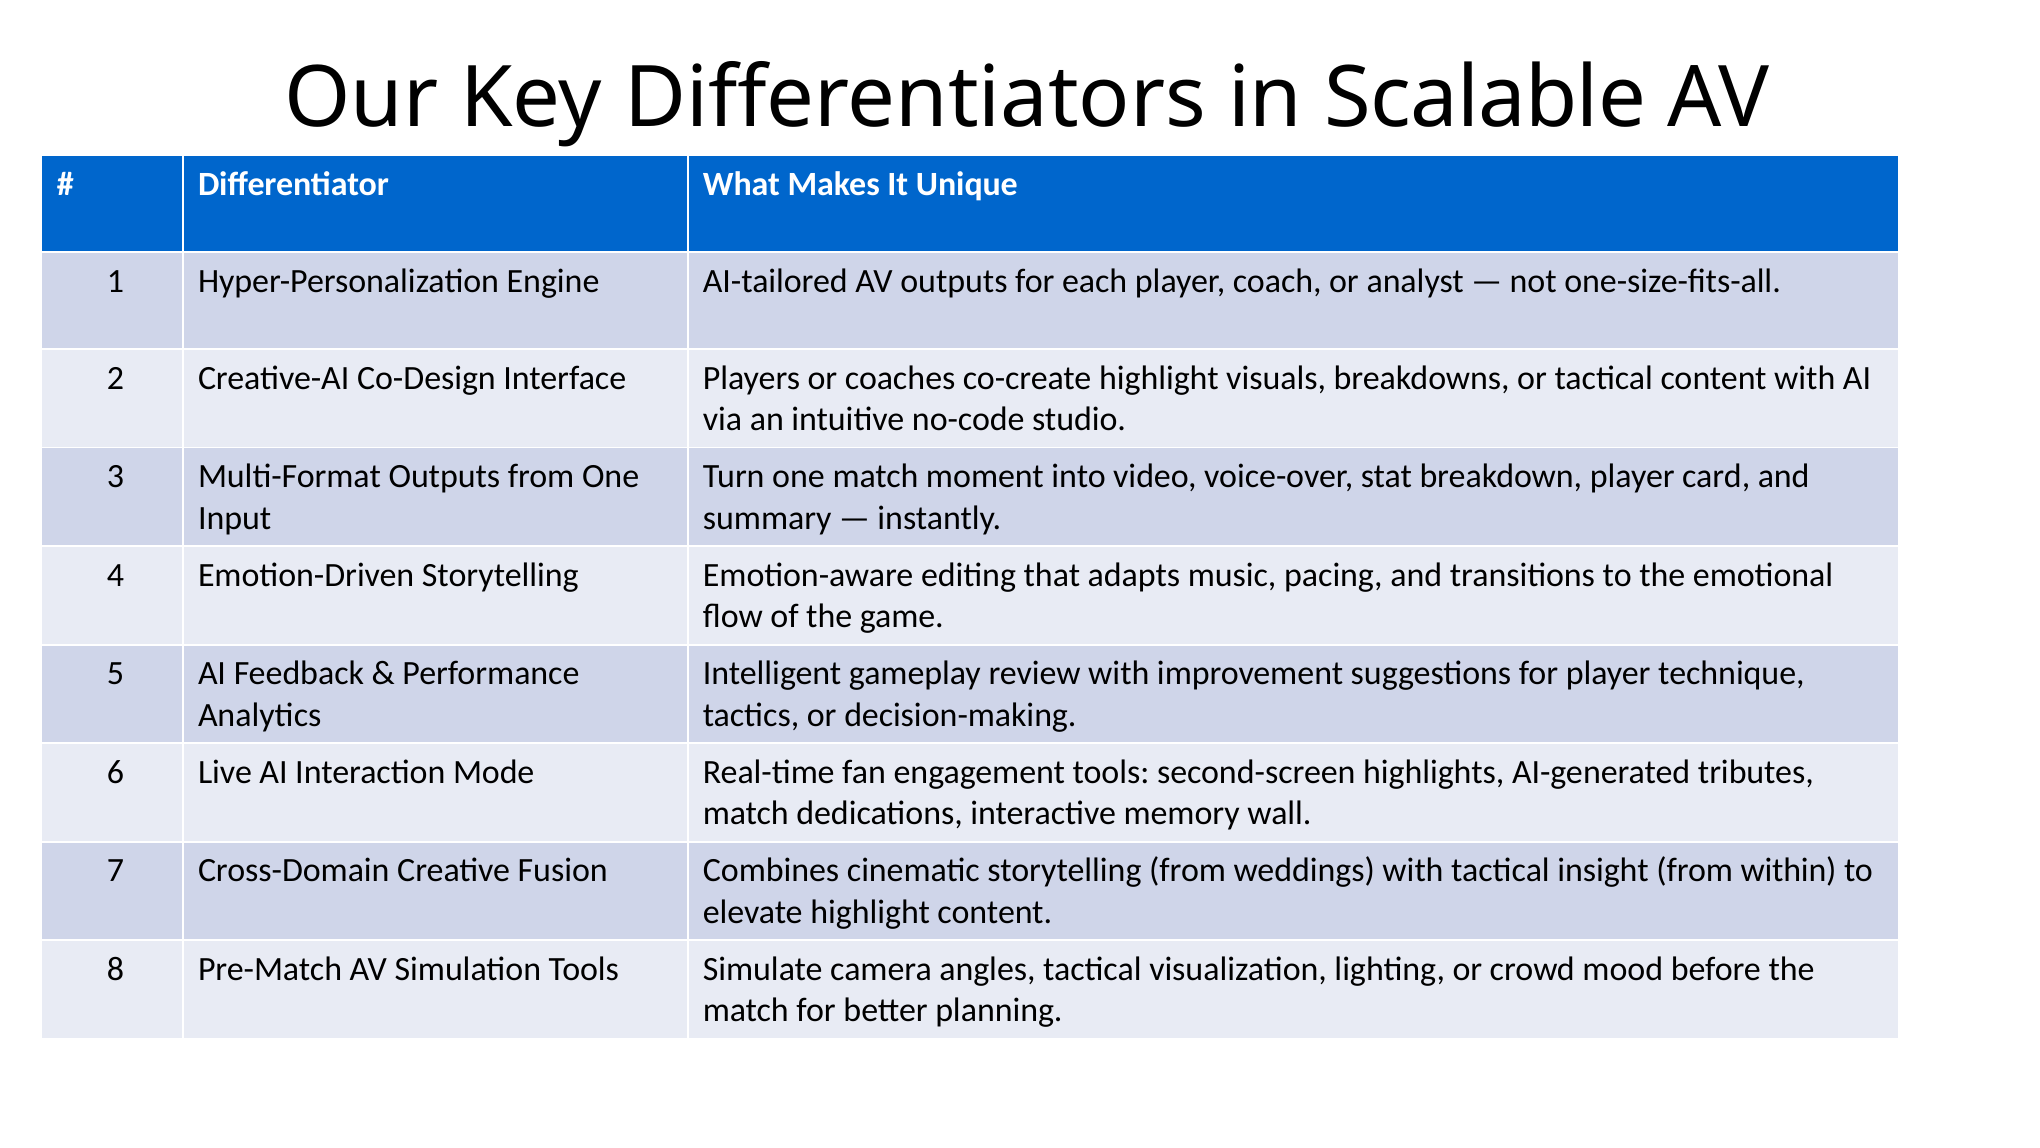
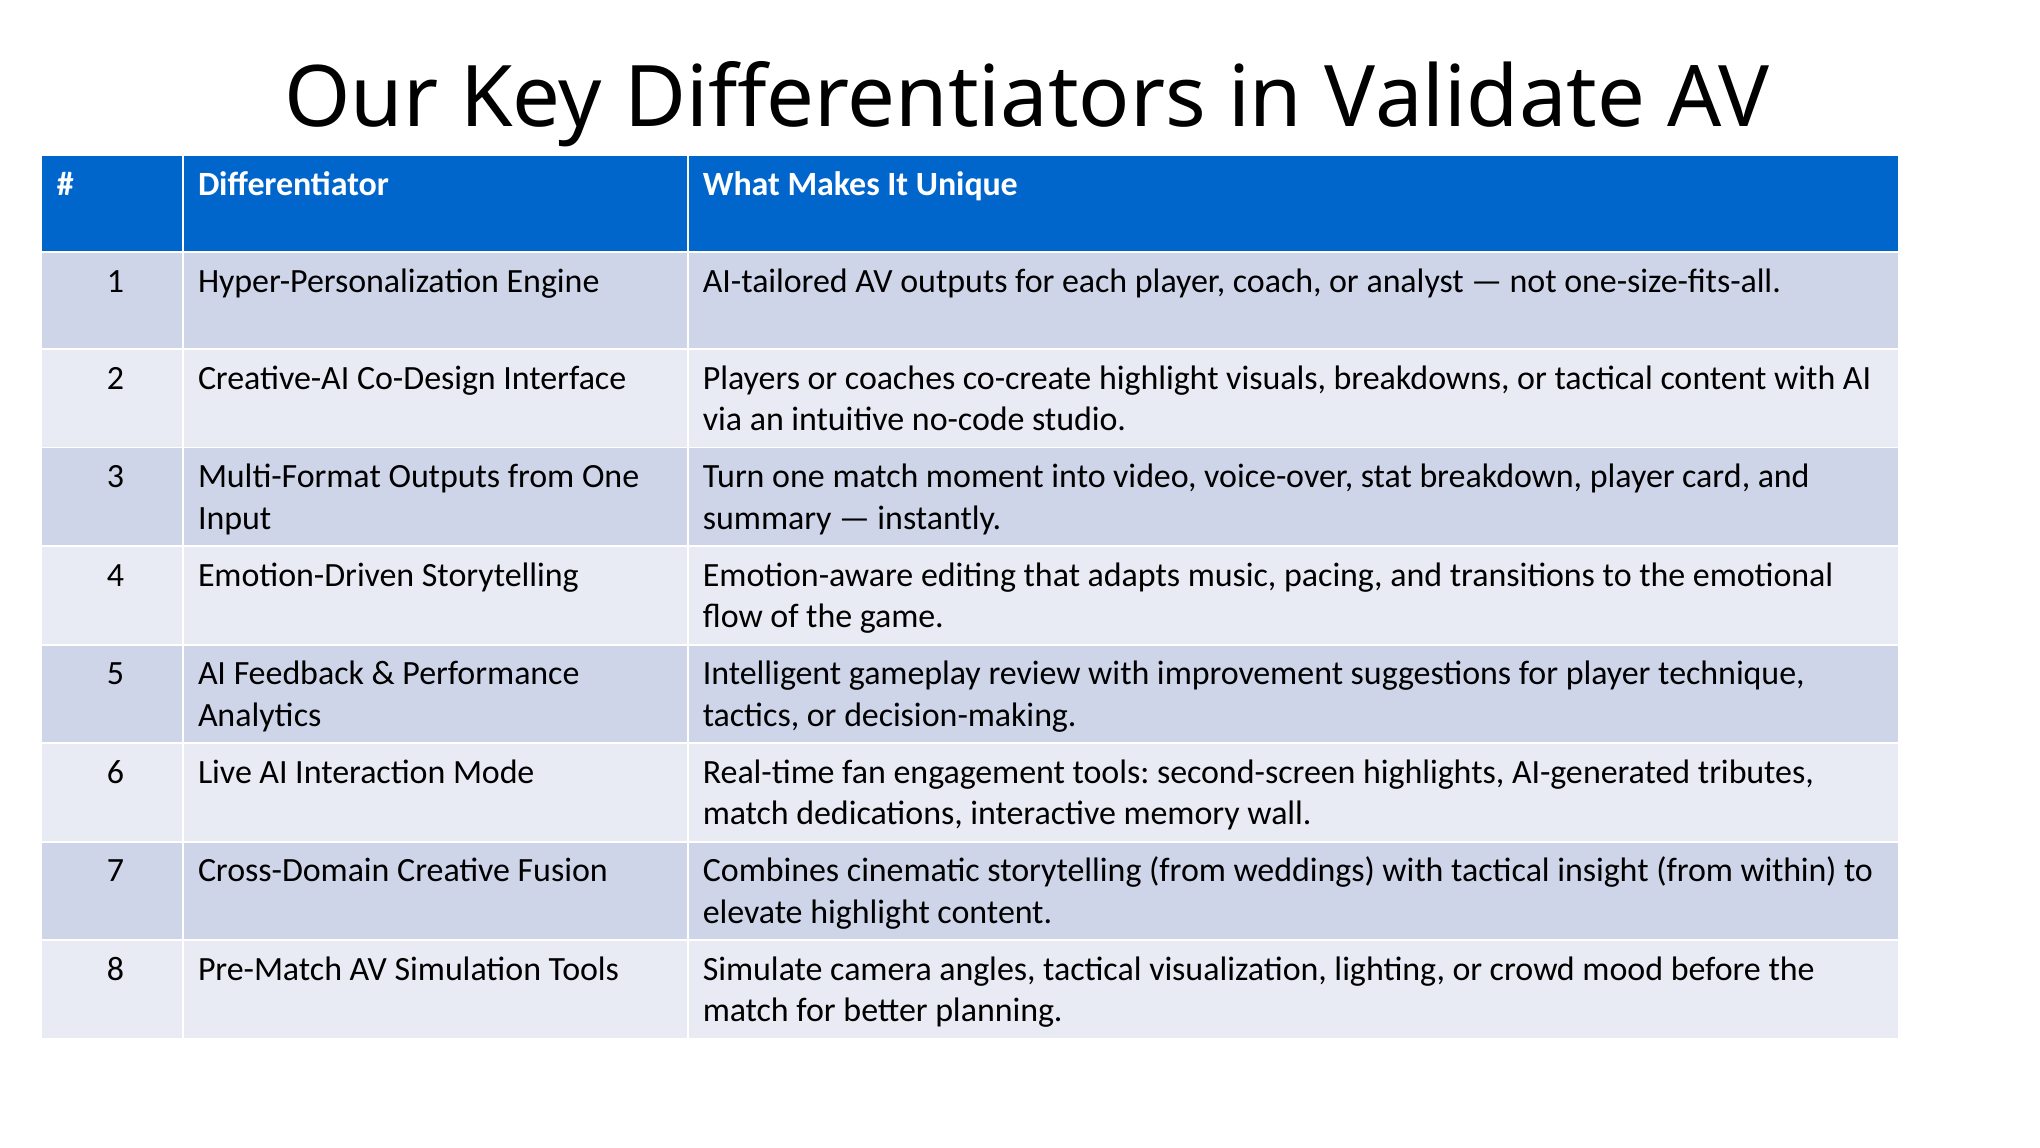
Scalable: Scalable -> Validate (1485, 99)
